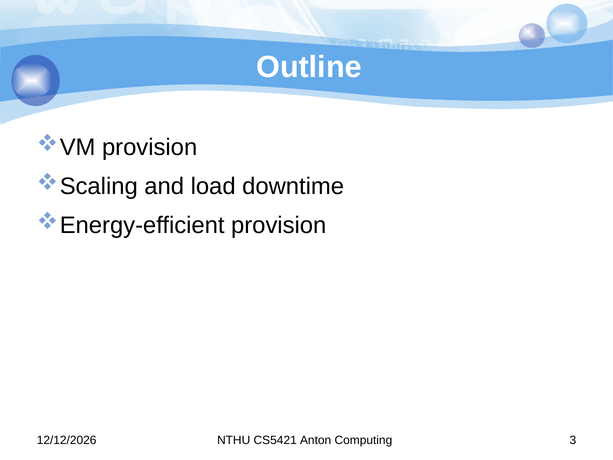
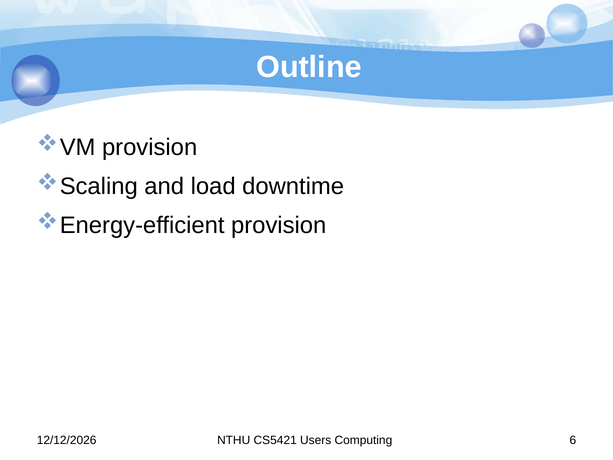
Anton: Anton -> Users (316, 440)
3: 3 -> 6 (573, 440)
